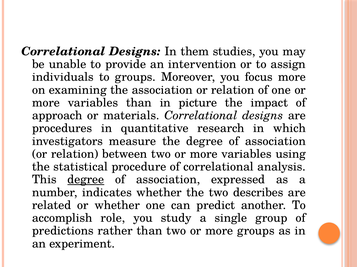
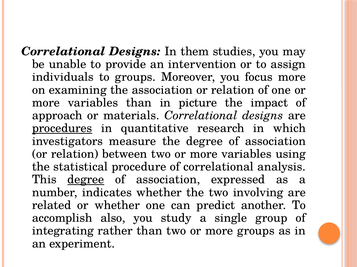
procedures underline: none -> present (62, 129)
describes: describes -> involving (258, 193)
role: role -> also (113, 219)
predictions: predictions -> integrating (63, 231)
